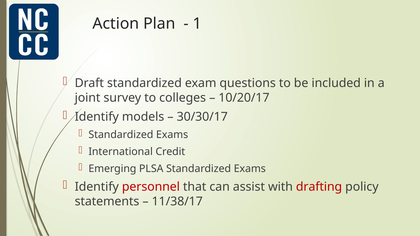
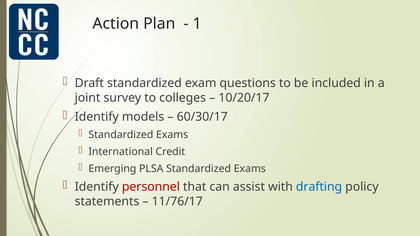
30/30/17: 30/30/17 -> 60/30/17 (202, 117)
drafting colour: red -> blue (319, 187)
11/38/17: 11/38/17 -> 11/76/17 (177, 202)
